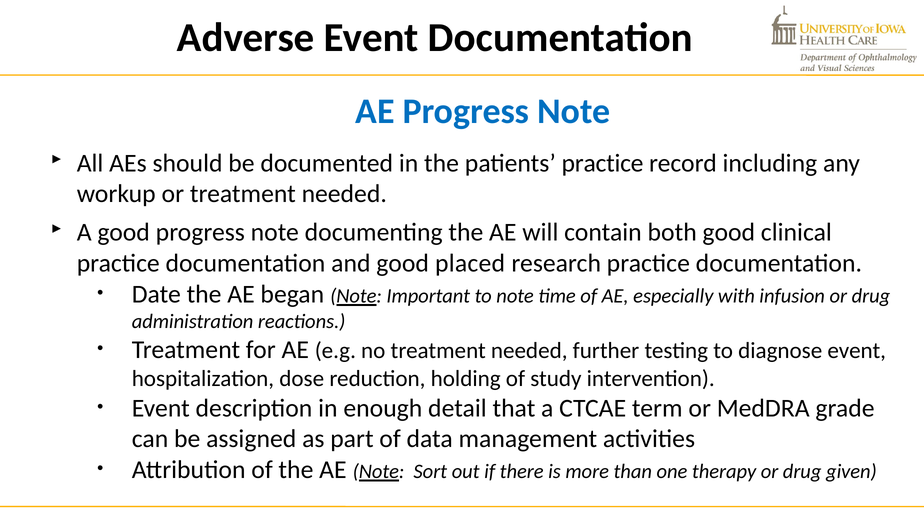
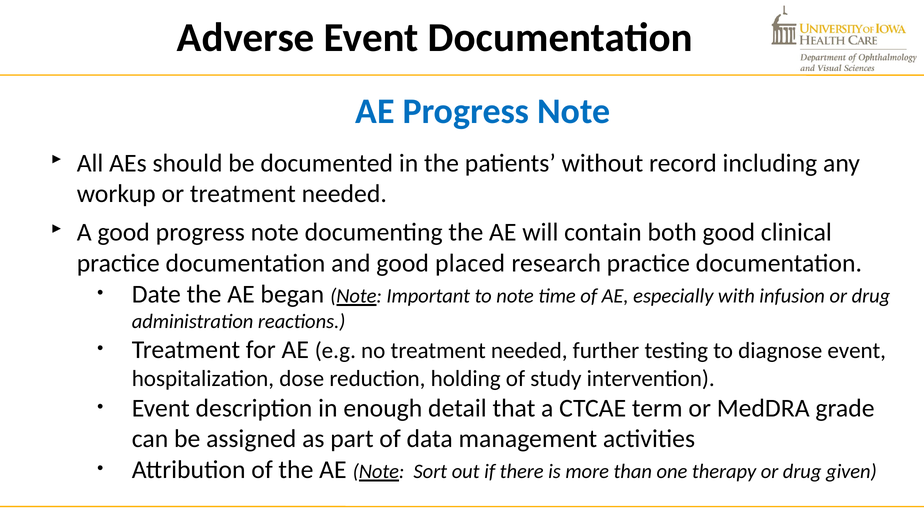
patients practice: practice -> without (602, 163)
